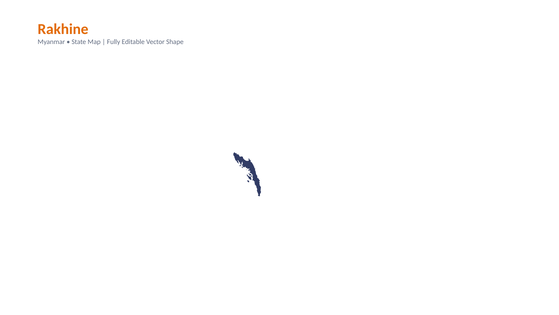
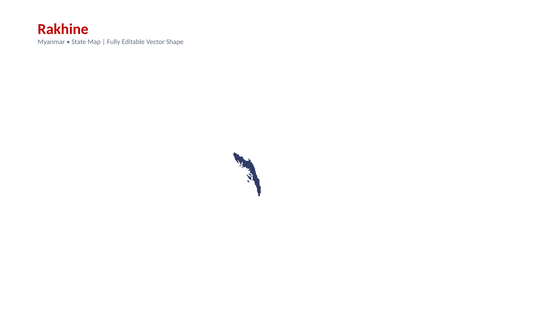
Rakhine colour: orange -> red (63, 29)
